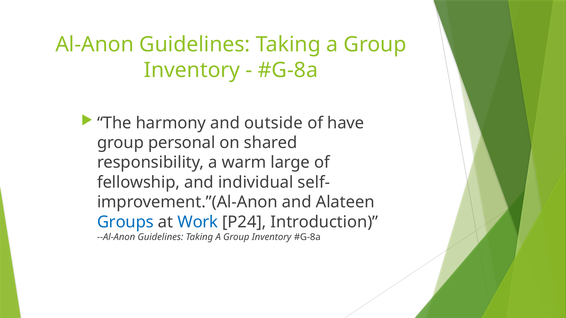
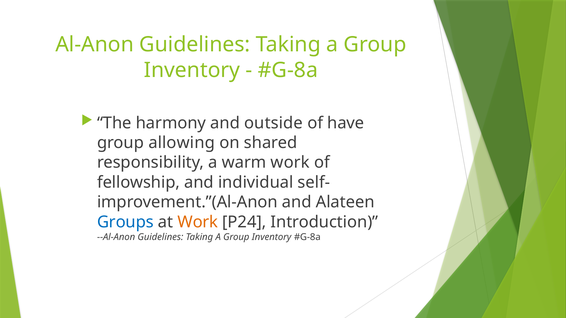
personal: personal -> allowing (182, 143)
warm large: large -> work (290, 163)
Work colour: blue -> orange (198, 222)
